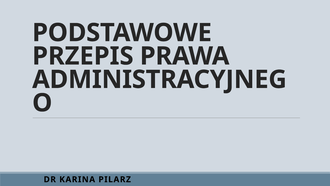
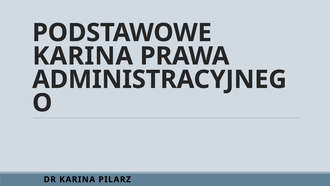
PRZEPIS: PRZEPIS -> KARINA (83, 56)
